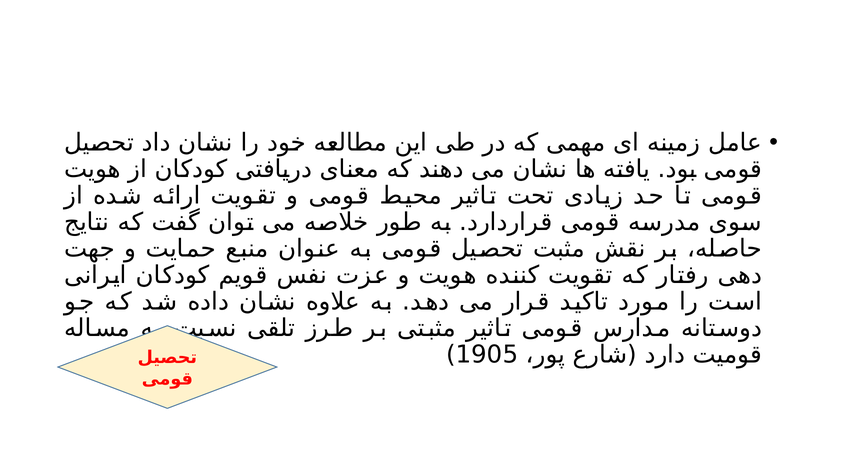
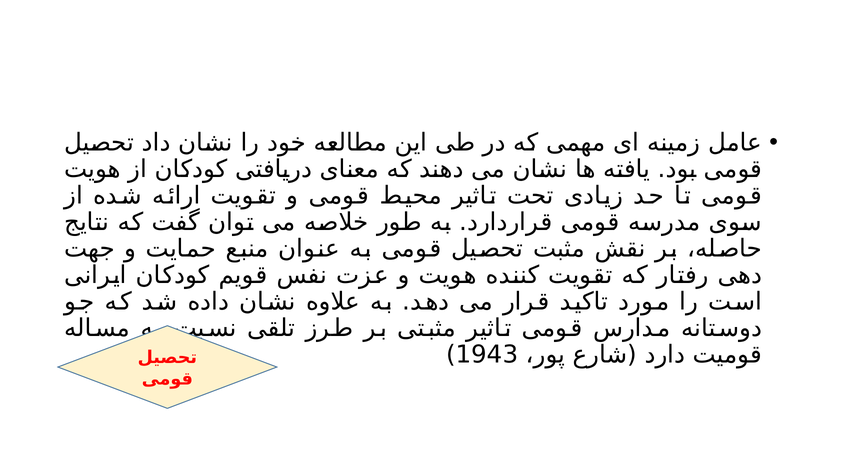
1905: 1905 -> 1943 (487, 355)
